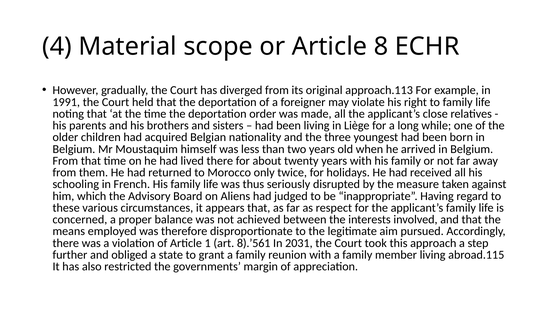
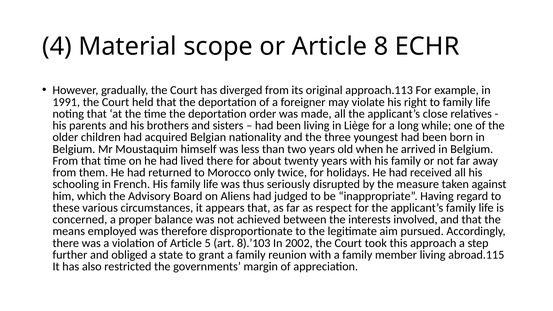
1: 1 -> 5 (208, 243)
8).’561: 8).’561 -> 8).’103 (254, 243)
2031: 2031 -> 2002 (299, 243)
